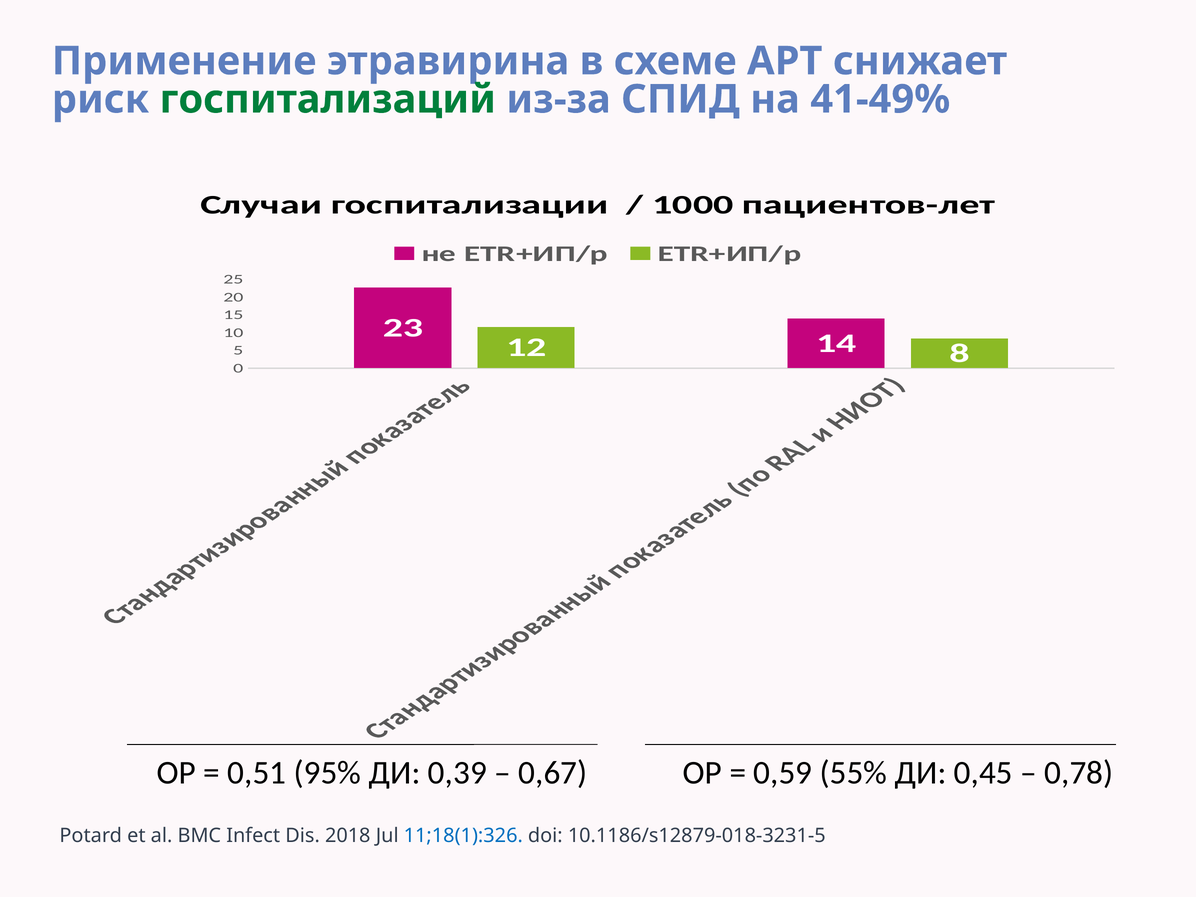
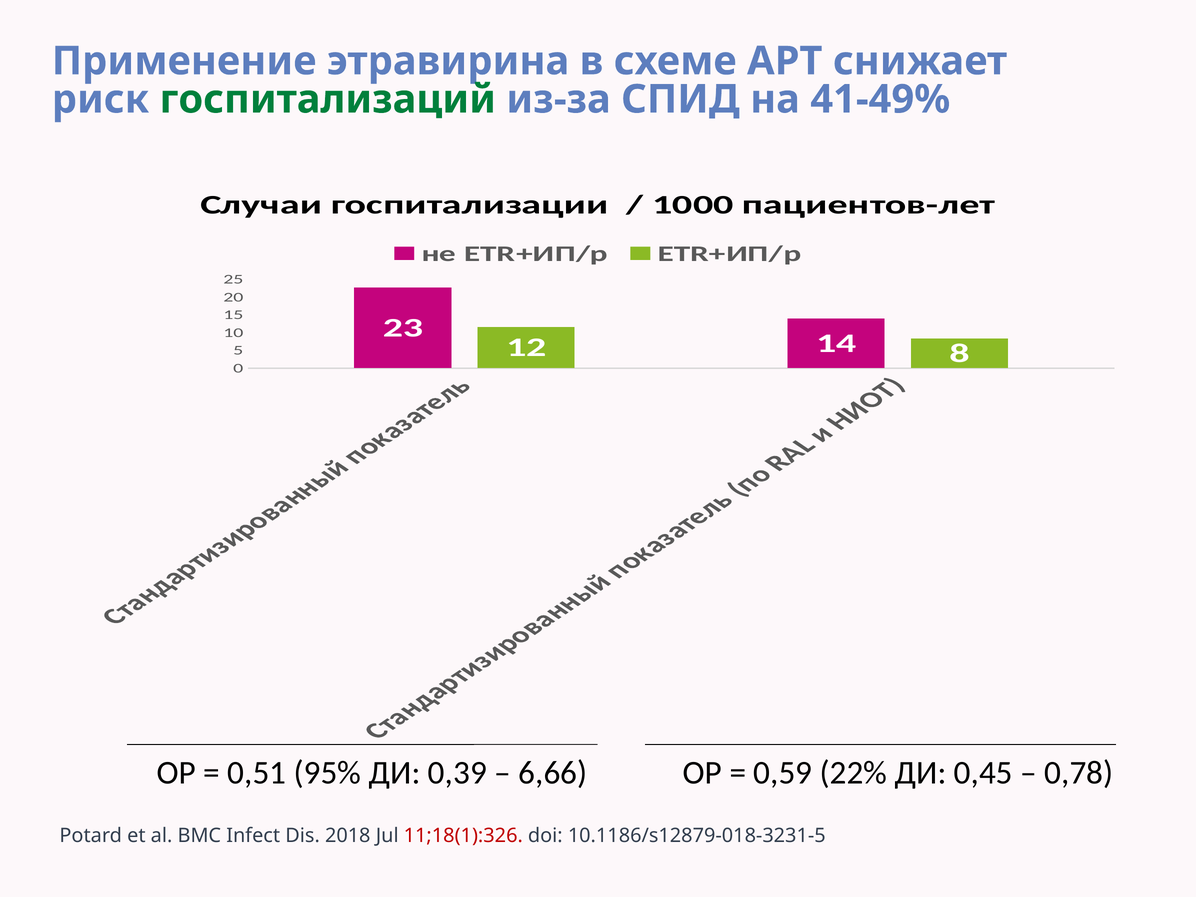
0,67: 0,67 -> 6,66 (553, 773)
55%: 55% -> 22% (853, 773)
11;18(1):326 colour: blue -> red (463, 836)
